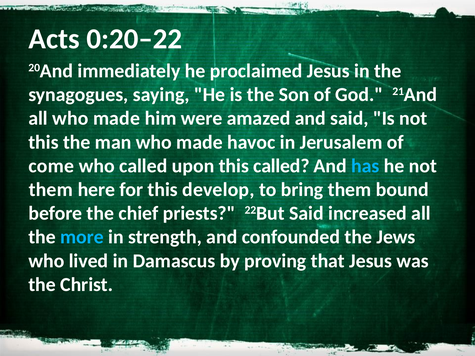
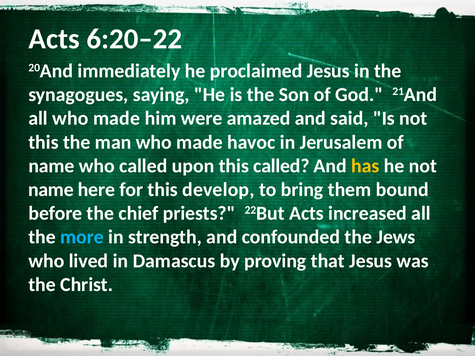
0:20–22: 0:20–22 -> 6:20–22 (134, 39)
come: come -> name (51, 166)
has colour: light blue -> yellow (365, 166)
them: them -> name (51, 190)
22But Said: Said -> Acts (306, 214)
